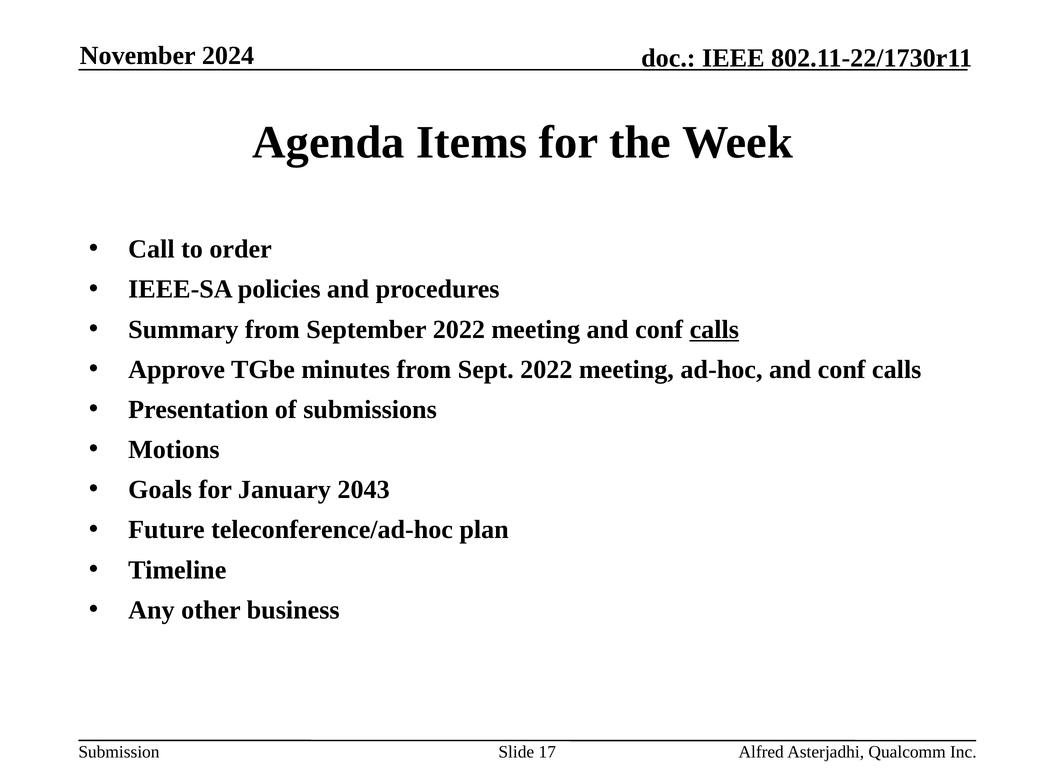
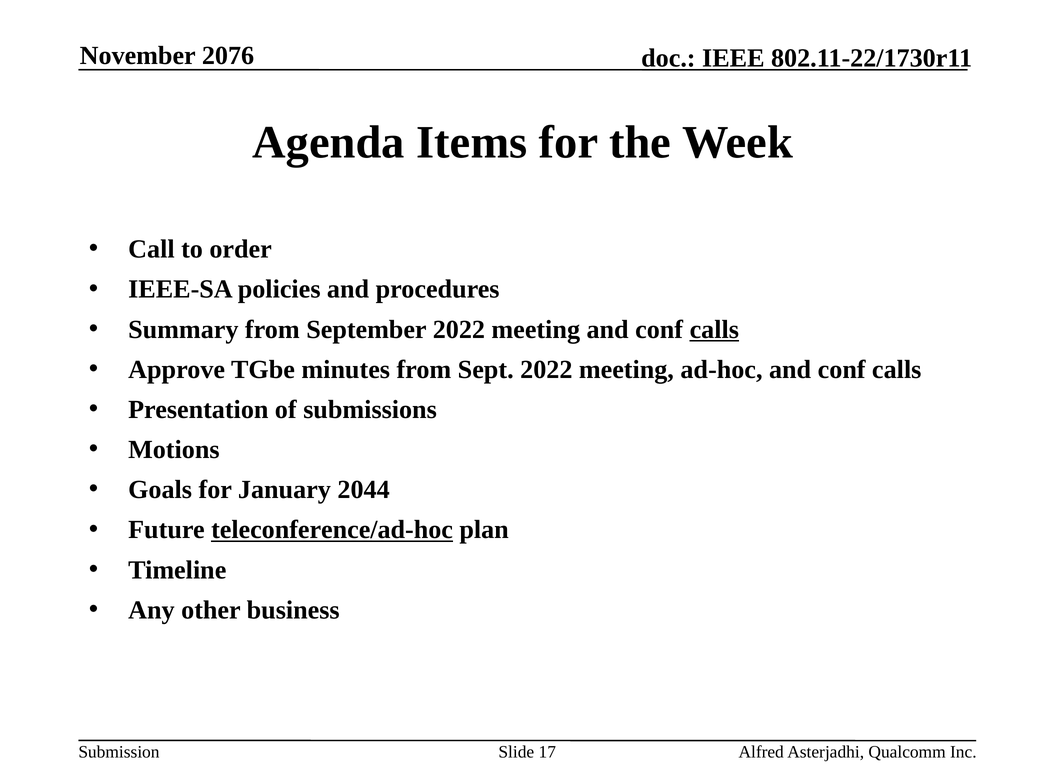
2024: 2024 -> 2076 (228, 55)
2043: 2043 -> 2044 (364, 490)
teleconference/ad-hoc underline: none -> present (332, 530)
